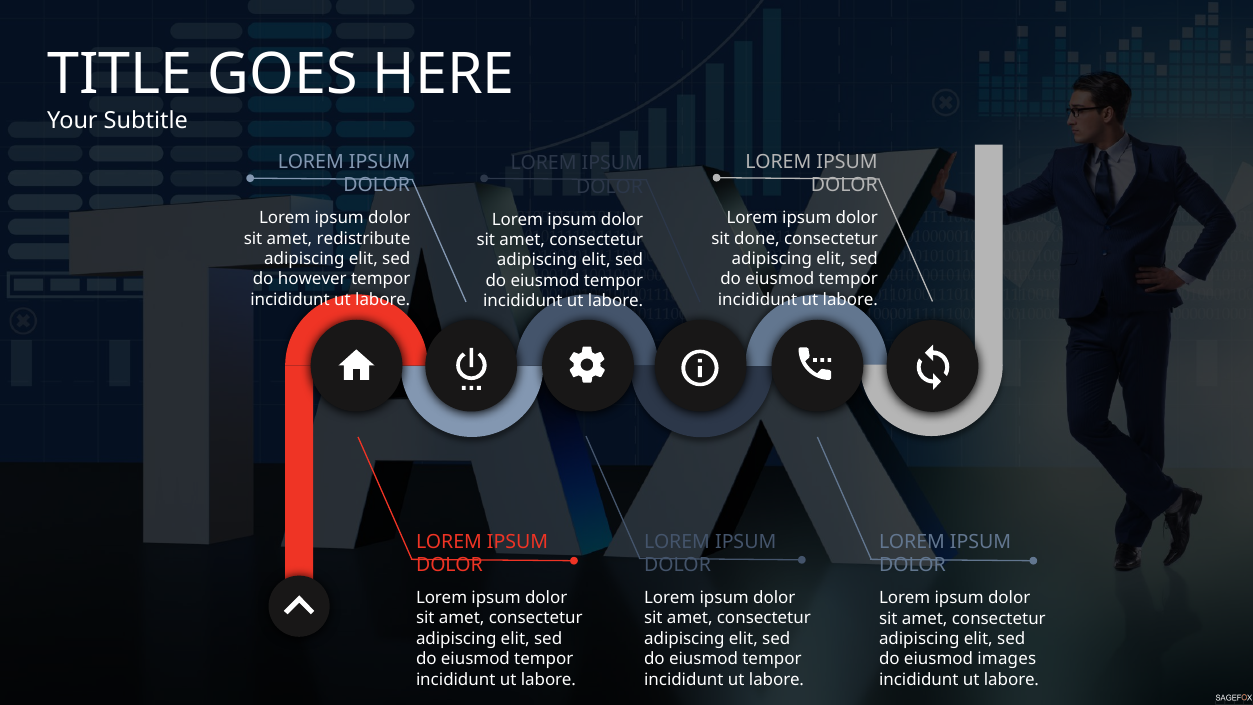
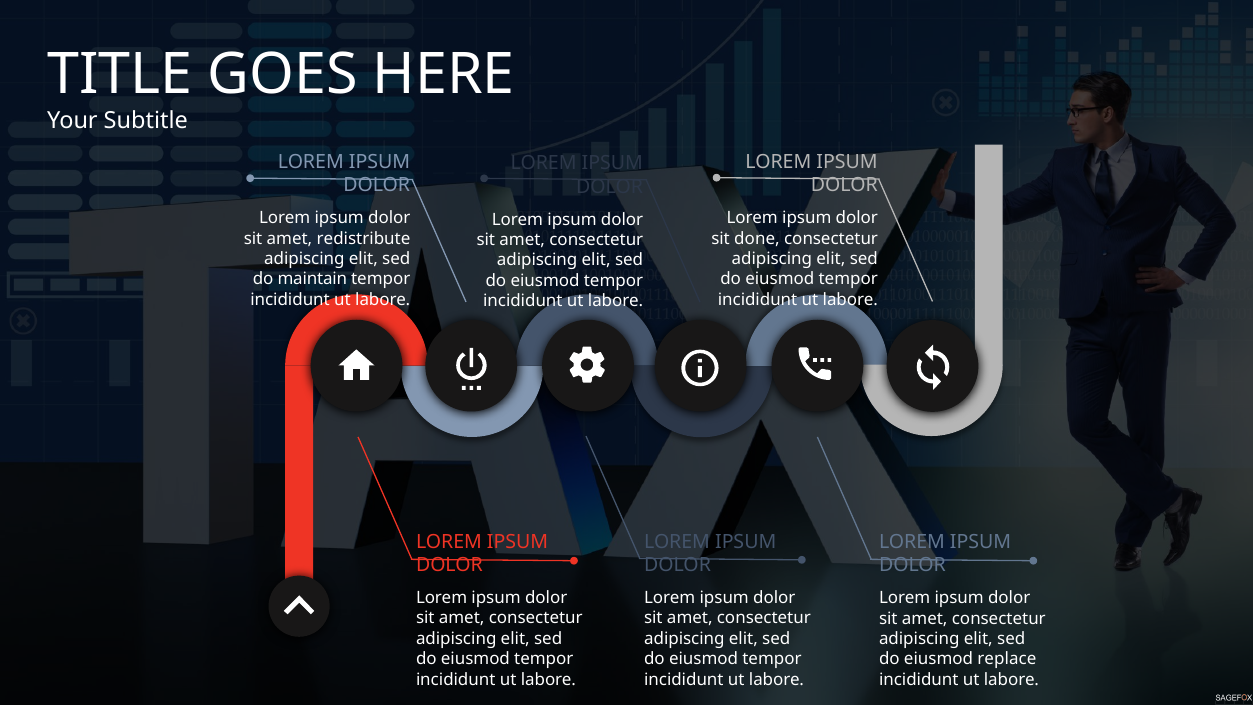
however: however -> maintain (312, 279)
images: images -> replace (1007, 659)
